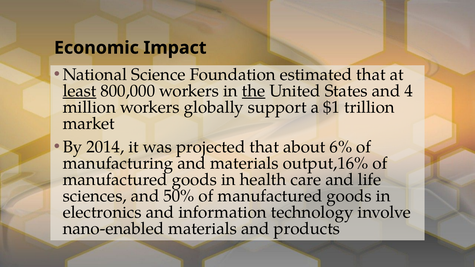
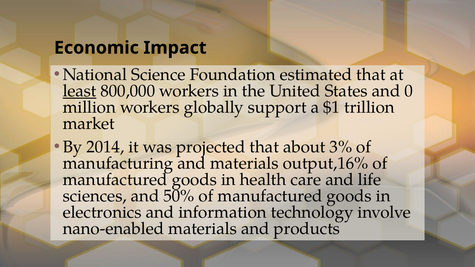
the underline: present -> none (254, 91)
4: 4 -> 0 (409, 91)
6%: 6% -> 3% (341, 147)
